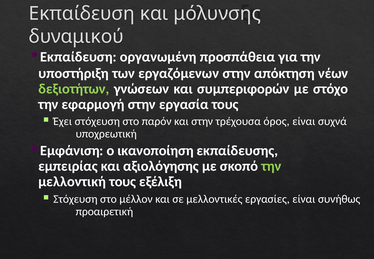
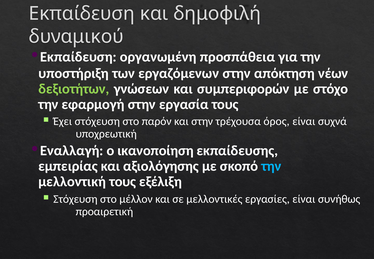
μόλυνσης: μόλυνσης -> δημοφιλή (217, 13)
Εμφάνιση: Εμφάνιση -> Εναλλαγή (72, 151)
την colour: light green -> light blue (271, 166)
